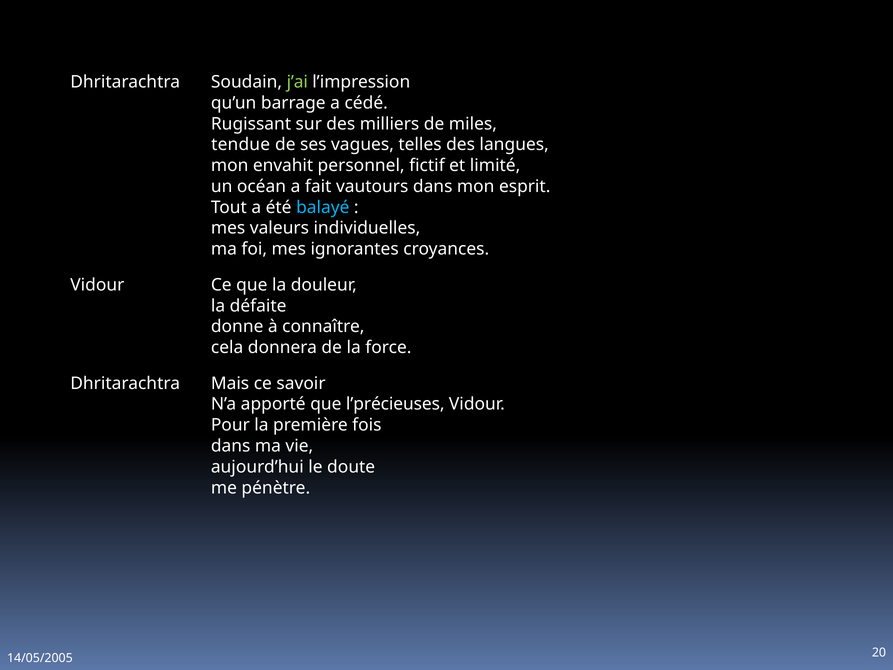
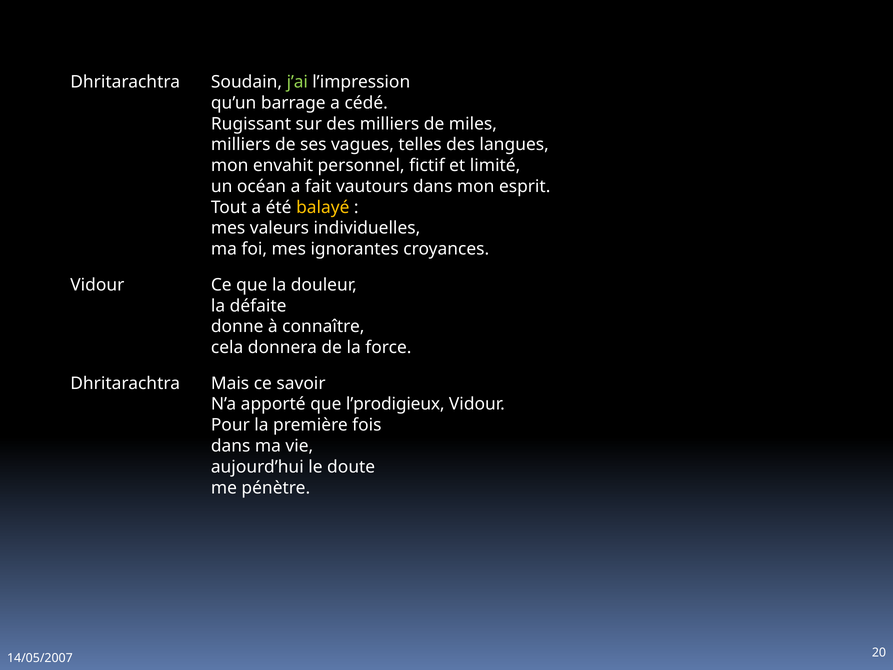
tendue: tendue -> milliers (241, 145)
balayé colour: light blue -> yellow (323, 207)
l’précieuses: l’précieuses -> l’prodigieux (395, 404)
14/05/2005: 14/05/2005 -> 14/05/2007 (40, 658)
